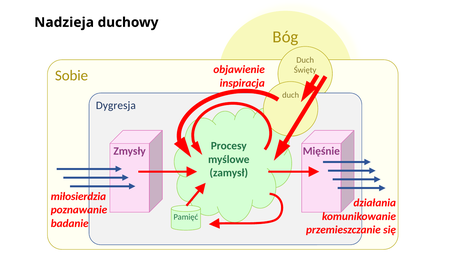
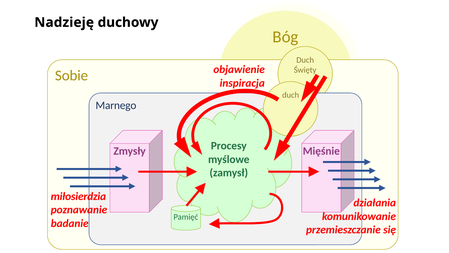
Nadzieja: Nadzieja -> Nadzieję (64, 22)
Dygresja: Dygresja -> Marnego (116, 105)
